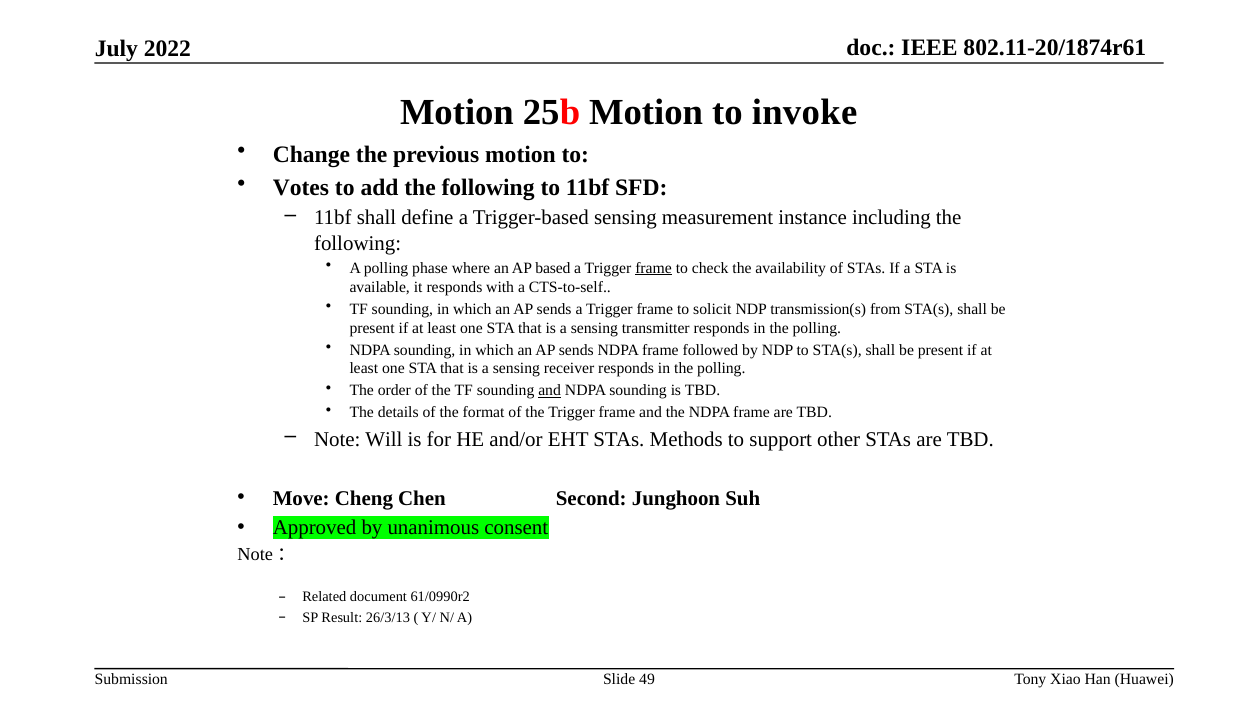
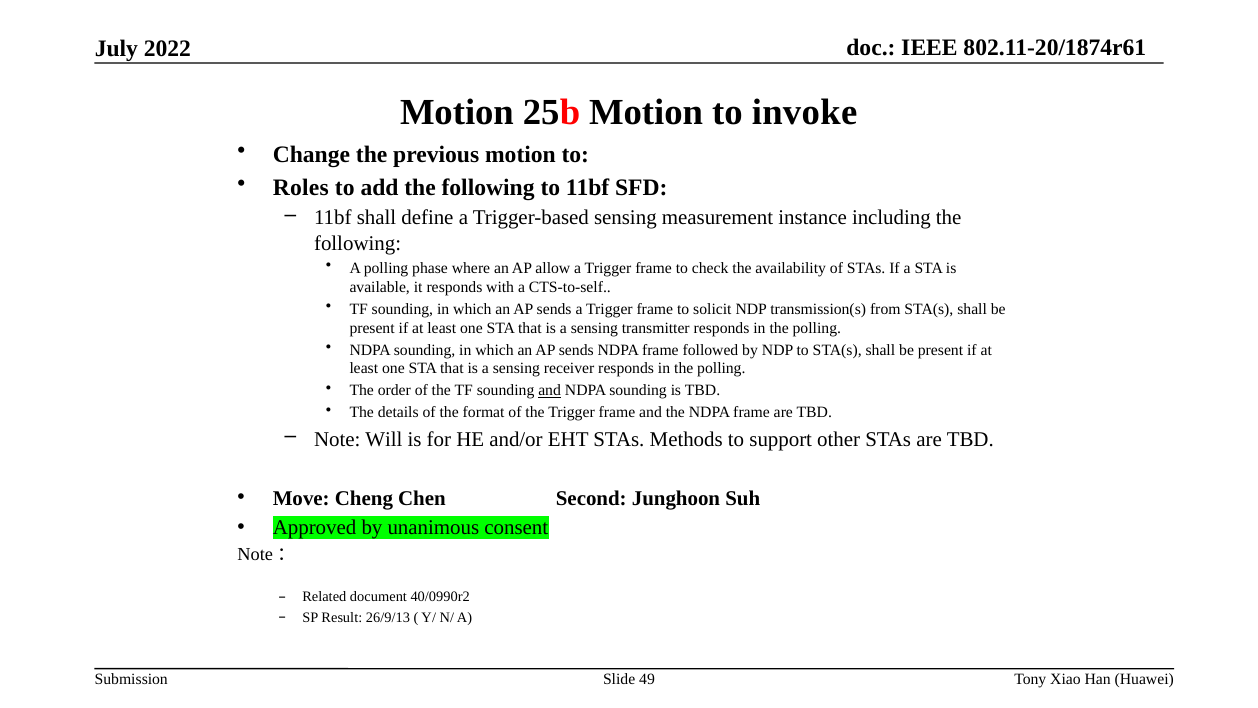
Votes: Votes -> Roles (301, 187)
based: based -> allow (553, 268)
frame underline: present -> none (654, 268)
61/0990r2: 61/0990r2 -> 40/0990r2 (440, 597)
26/3/13: 26/3/13 -> 26/9/13 (388, 617)
